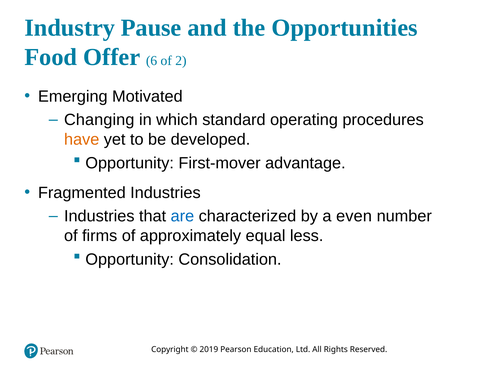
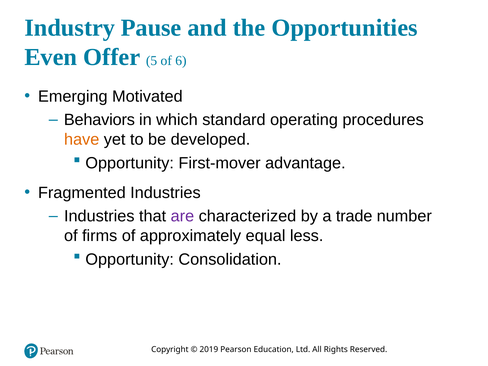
Food: Food -> Even (51, 57)
6: 6 -> 5 (152, 61)
2: 2 -> 6 (181, 61)
Changing: Changing -> Behaviors (99, 120)
are colour: blue -> purple (182, 216)
even: even -> trade (354, 216)
